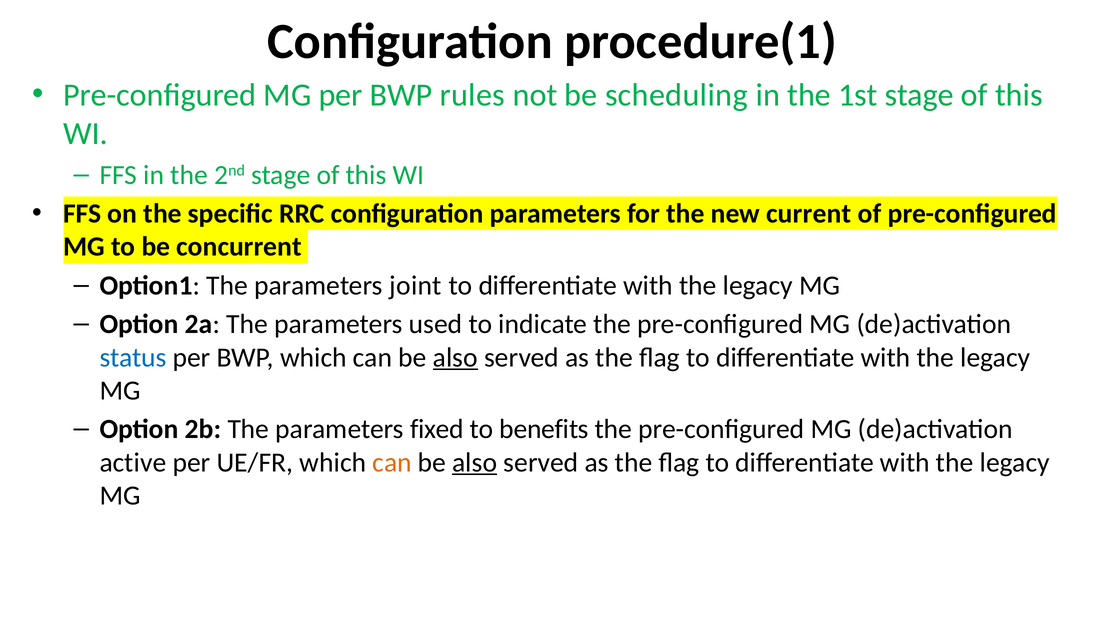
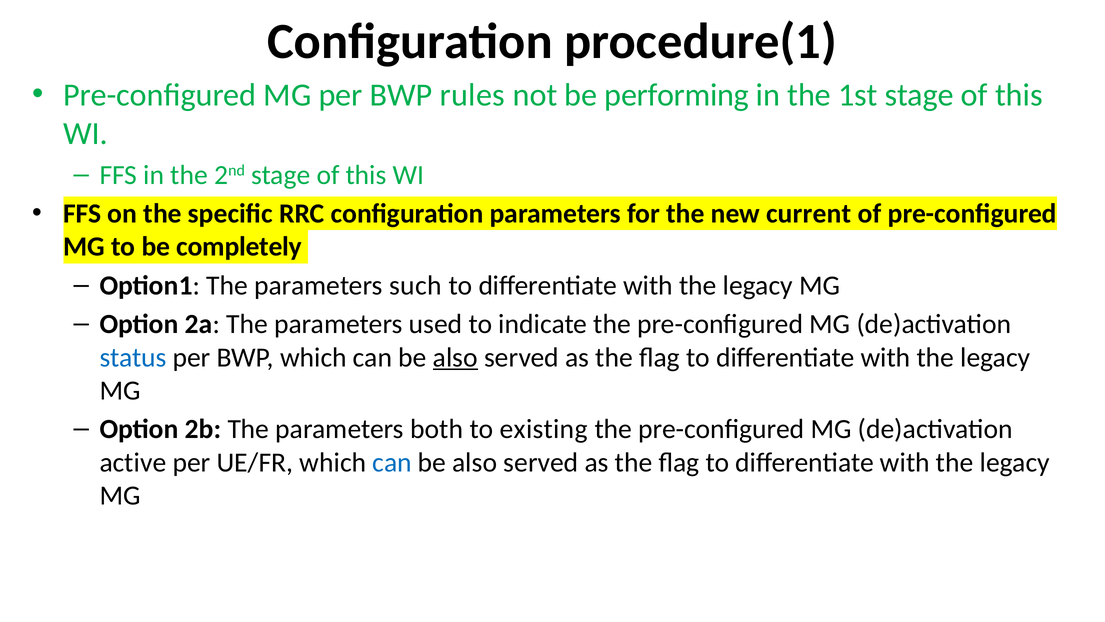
scheduling: scheduling -> performing (677, 95)
concurrent: concurrent -> completely (239, 247)
joint: joint -> such (416, 285)
fixed: fixed -> both (437, 429)
benefits: benefits -> existing (544, 429)
can colour: orange -> blue (392, 462)
also underline: present -> none (475, 462)
